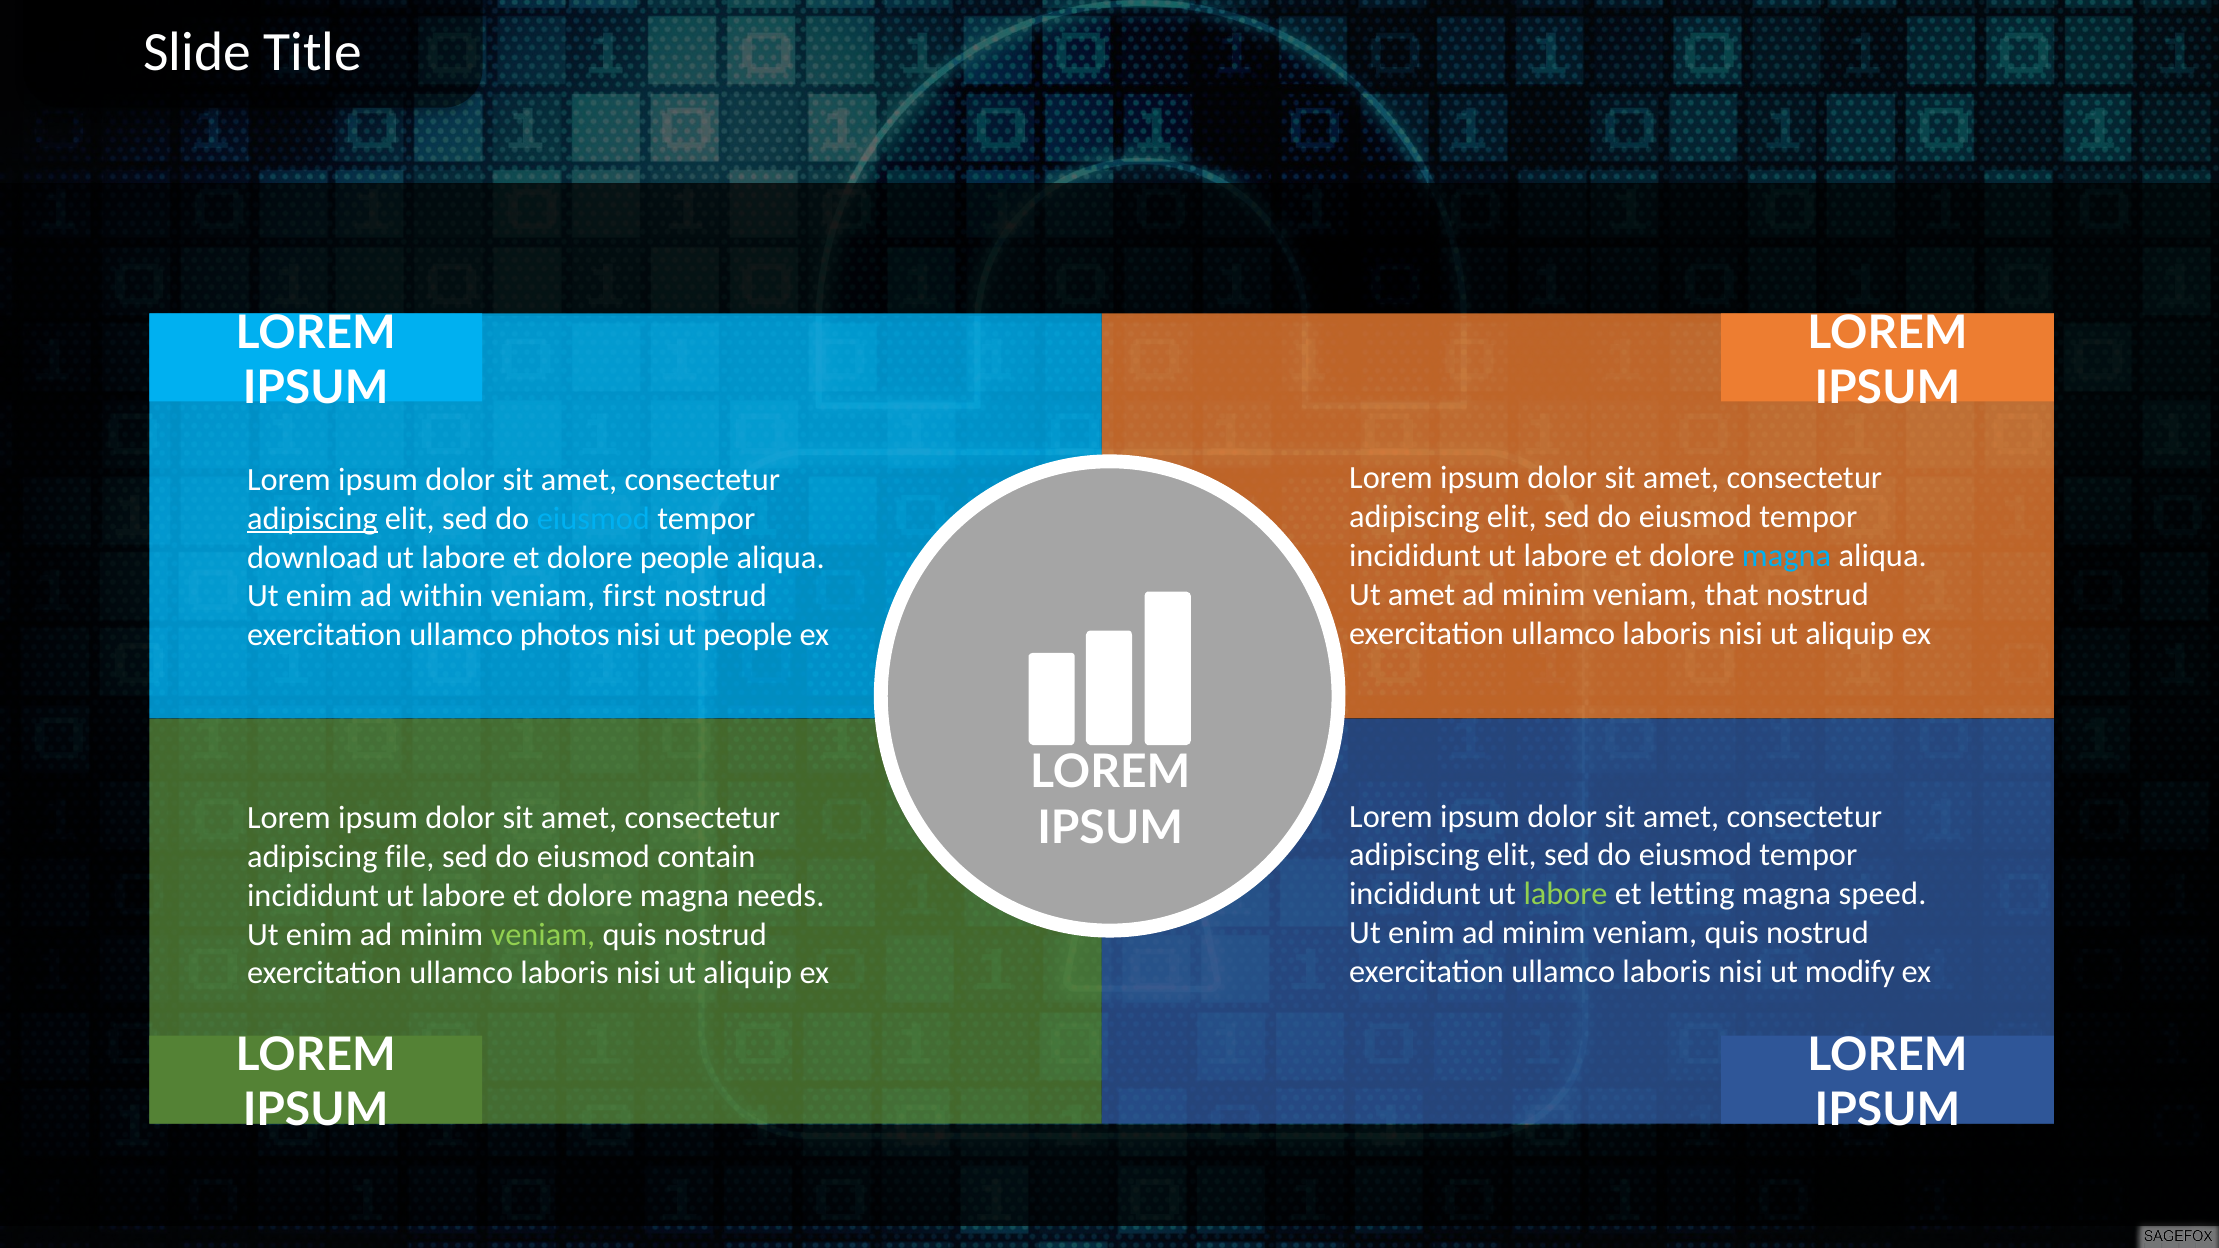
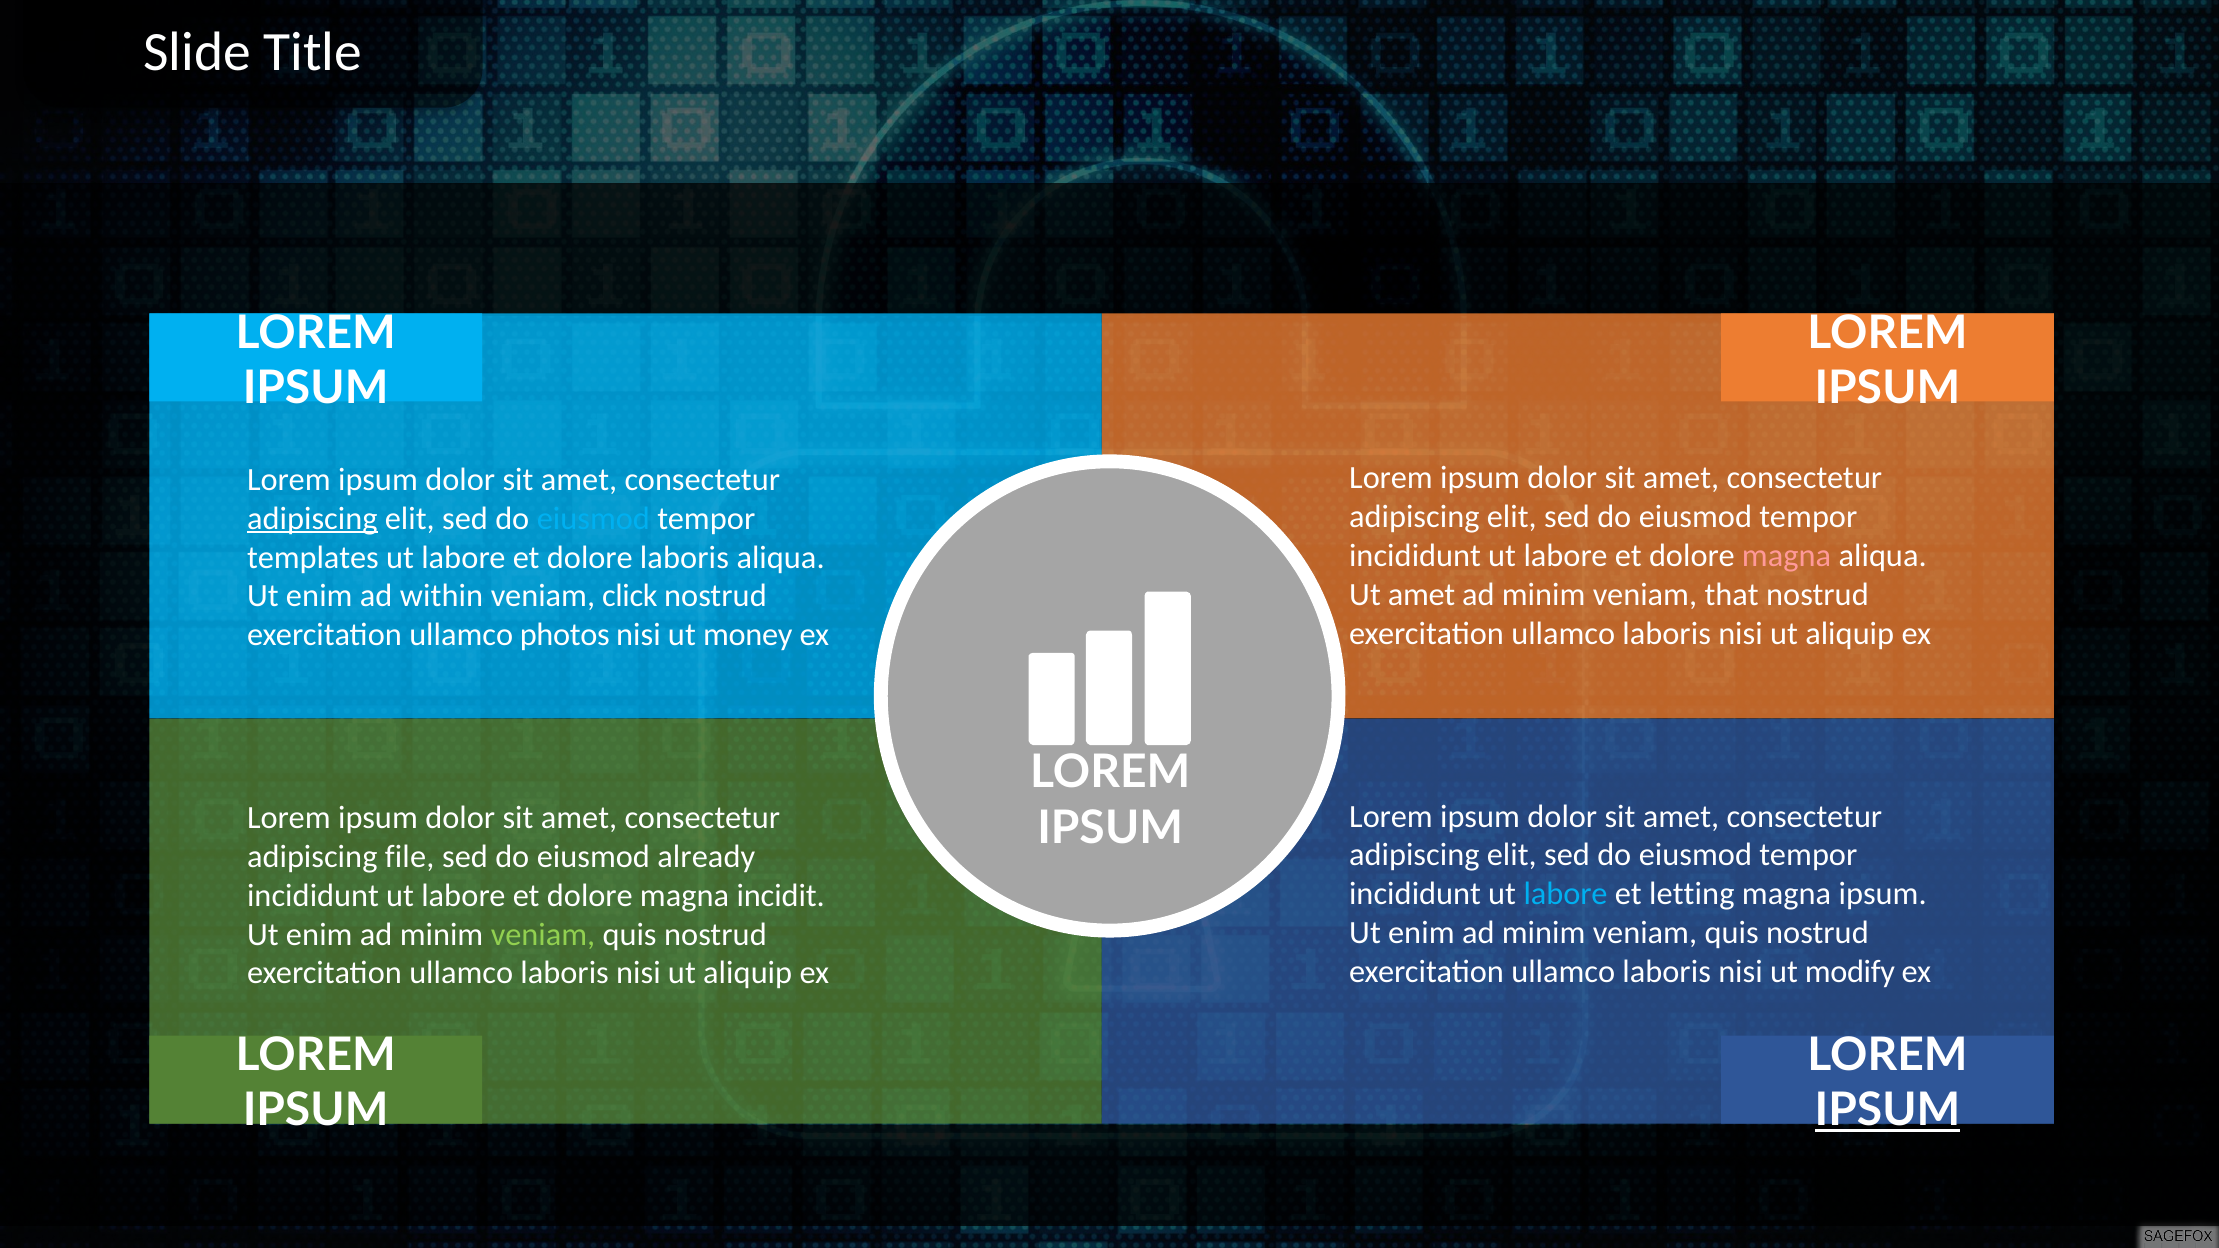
magna colour: light blue -> pink (1786, 556)
download: download -> templates (313, 557)
dolore people: people -> laboris (684, 557)
first: first -> click (630, 596)
ut people: people -> money (748, 635)
contain: contain -> already (706, 857)
labore colour: light green -> light blue (1566, 894)
magna speed: speed -> ipsum (1883, 894)
needs: needs -> incidit (781, 896)
IPSUM underline: none -> present (1887, 1111)
